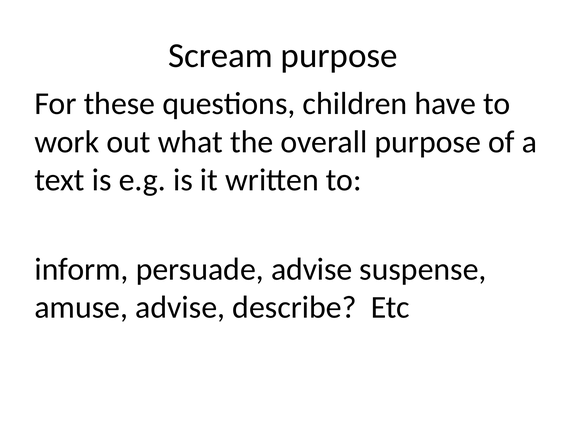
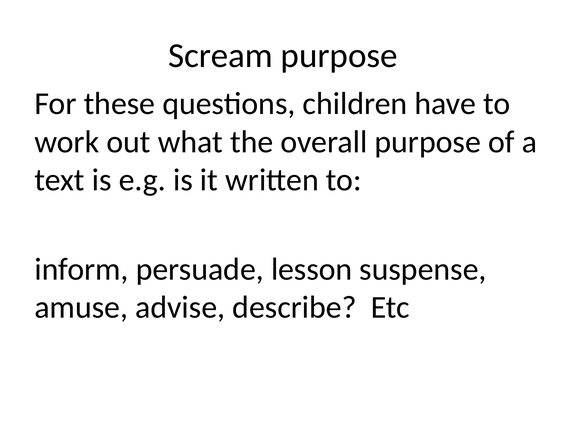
persuade advise: advise -> lesson (312, 270)
